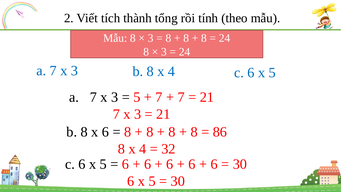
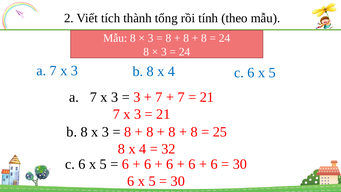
5: 5 -> 3 (137, 97)
8 x 6: 6 -> 3 (105, 132)
86: 86 -> 25 (220, 132)
